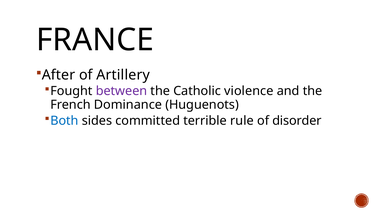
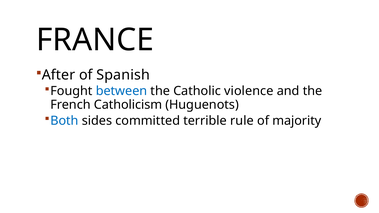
Artillery: Artillery -> Spanish (123, 75)
between colour: purple -> blue (121, 91)
Dominance: Dominance -> Catholicism (128, 105)
disorder: disorder -> majority (297, 121)
